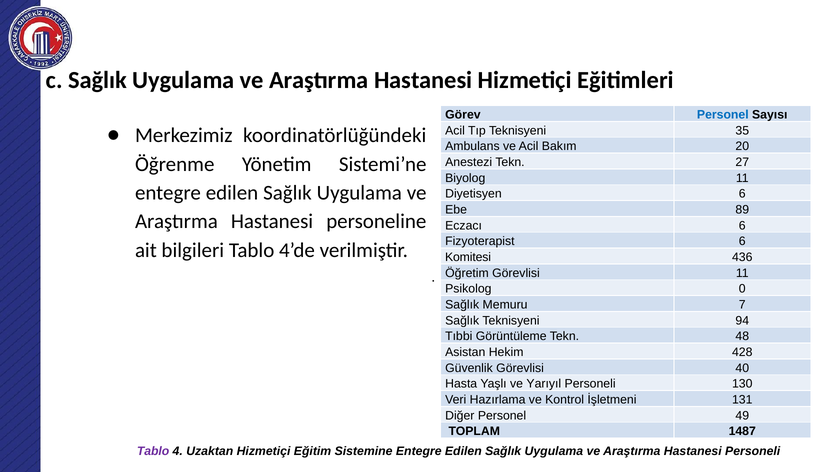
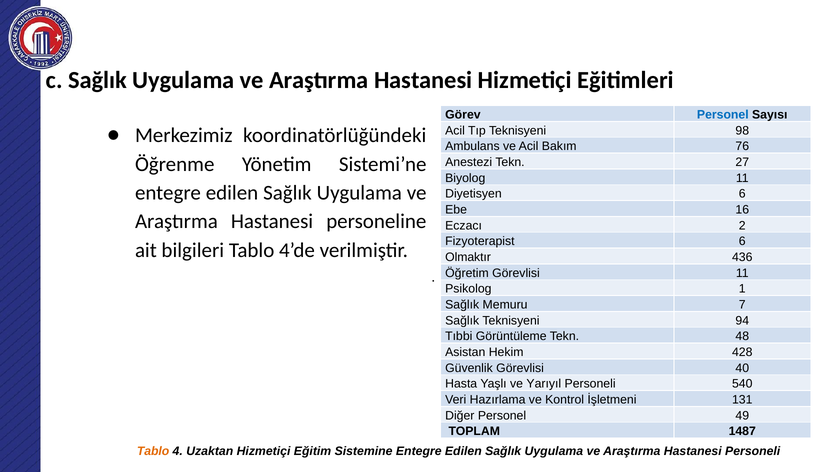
35: 35 -> 98 (742, 131)
20: 20 -> 76 (742, 146)
89: 89 -> 16 (742, 210)
Eczacı 6: 6 -> 2 (742, 226)
Komitesi: Komitesi -> Olmaktır (468, 257)
0: 0 -> 1 (742, 289)
130: 130 -> 540 (742, 384)
Tablo colour: purple -> orange (153, 451)
